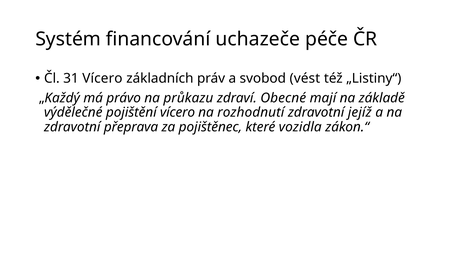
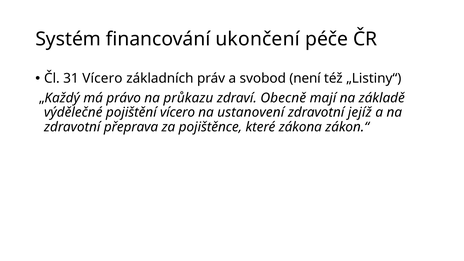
uchazeče: uchazeče -> ukončení (258, 39)
vést: vést -> není (305, 78)
Obecné: Obecné -> Obecně (283, 98)
rozhodnutí: rozhodnutí -> ustanovení (251, 113)
pojištěnec: pojištěnec -> pojištěnce (210, 127)
vozidla: vozidla -> zákona (300, 127)
